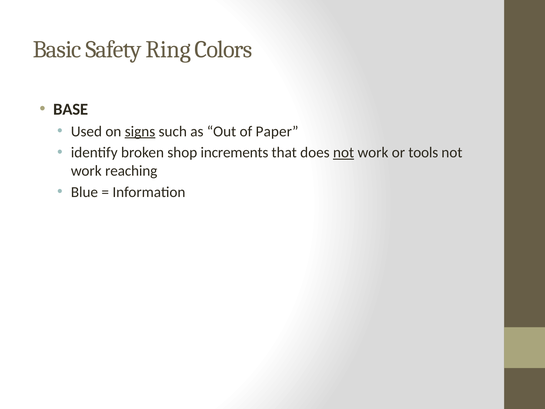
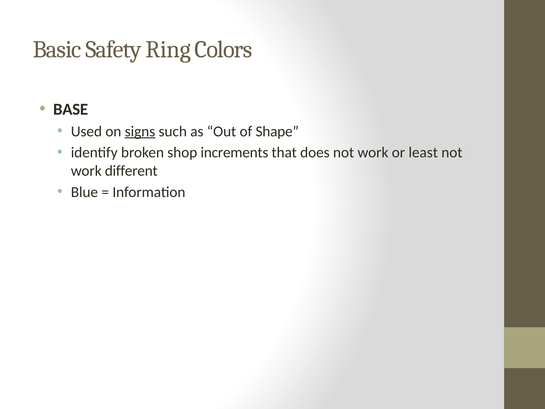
Paper: Paper -> Shape (277, 131)
not underline: present -> none (344, 152)
tools: tools -> least (423, 152)
reaching: reaching -> different (131, 171)
